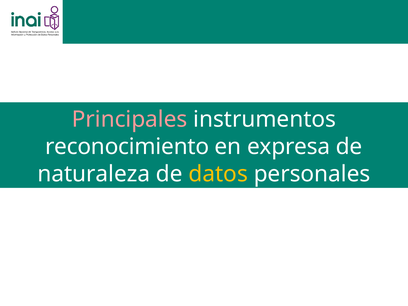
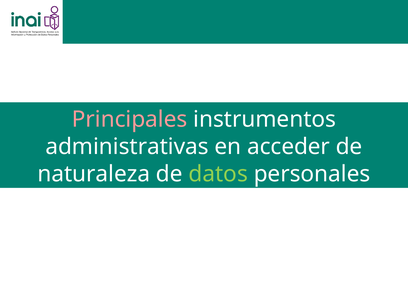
reconocimiento: reconocimiento -> administrativas (127, 147)
expresa: expresa -> acceder (289, 147)
datos colour: yellow -> light green (218, 174)
